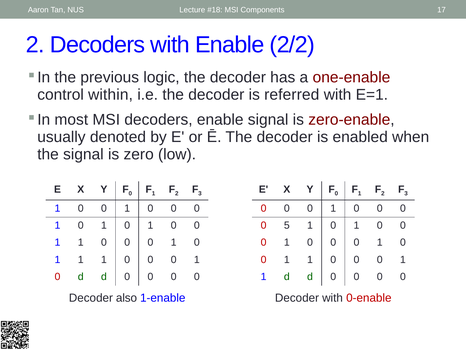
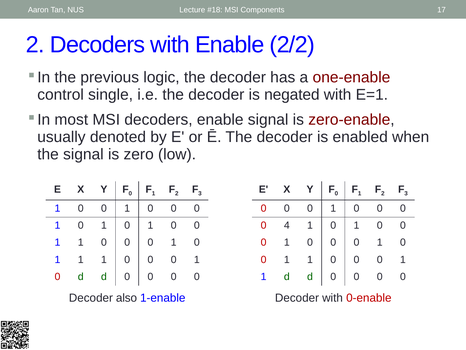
within: within -> single (111, 95)
referred: referred -> negated (292, 95)
5: 5 -> 4 (287, 225)
